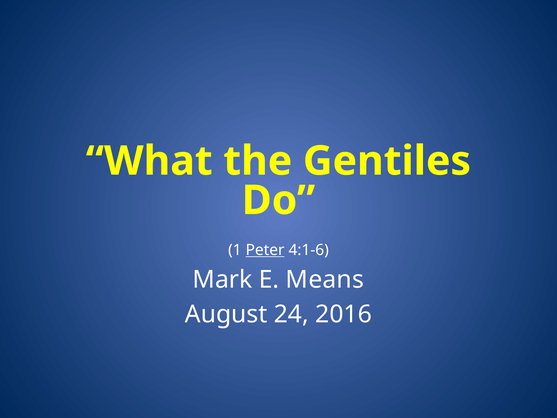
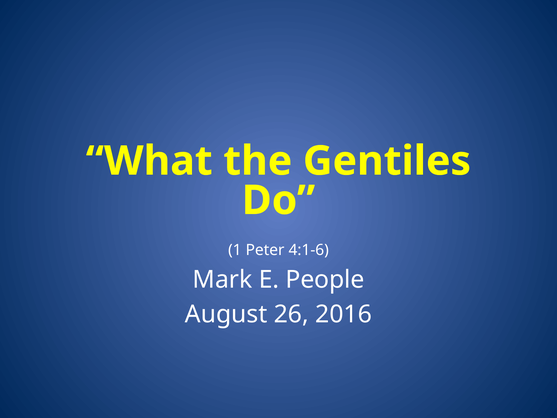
Peter underline: present -> none (265, 250)
Means: Means -> People (325, 280)
24: 24 -> 26 (291, 314)
